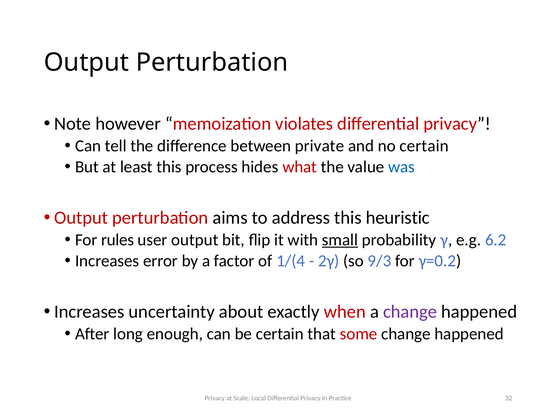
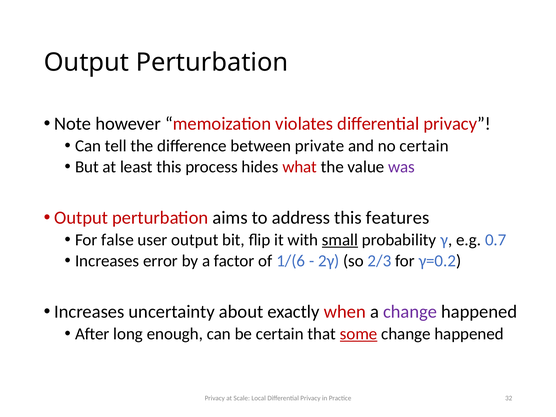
was colour: blue -> purple (402, 167)
heuristic: heuristic -> features (398, 218)
rules: rules -> false (118, 240)
6.2: 6.2 -> 0.7 (496, 240)
1/(4: 1/(4 -> 1/(6 (291, 261)
9/3: 9/3 -> 2/3 (379, 261)
some underline: none -> present (359, 334)
